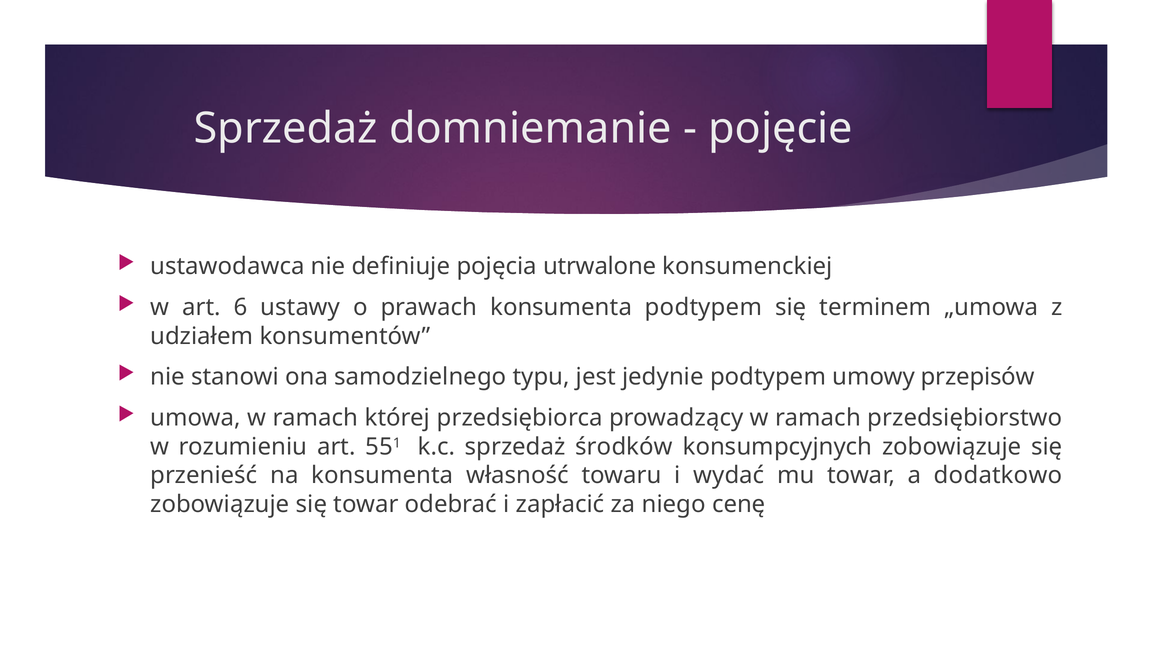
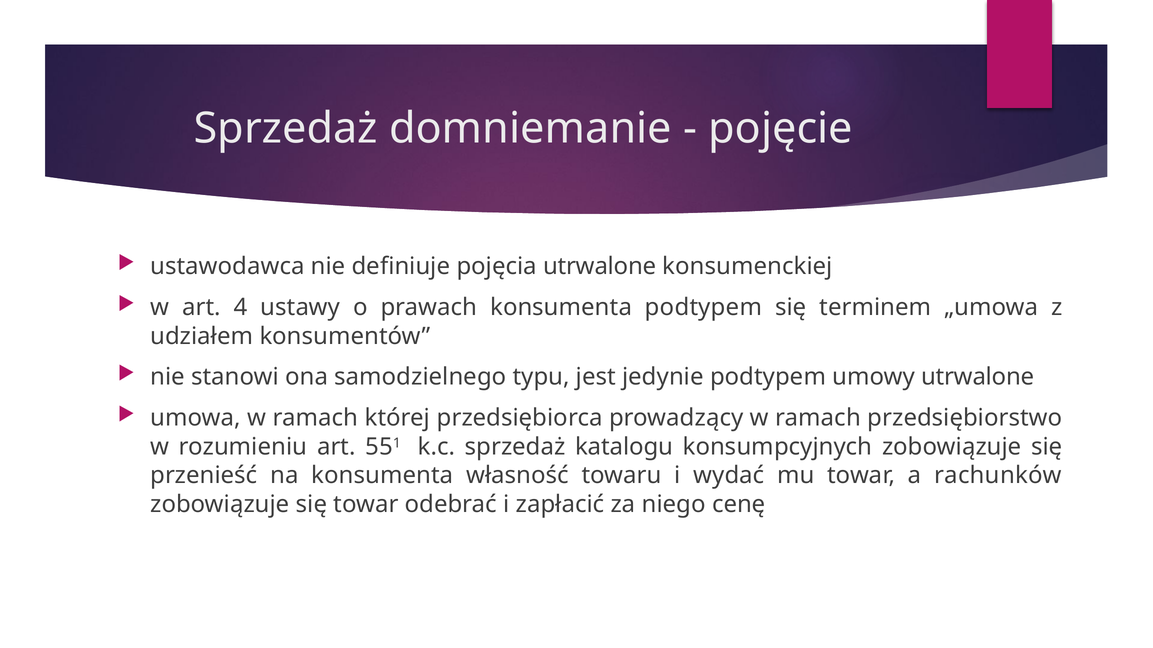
6: 6 -> 4 (240, 308)
umowy przepisów: przepisów -> utrwalone (978, 377)
środków: środków -> katalogu (624, 447)
dodatkowo: dodatkowo -> rachunków (998, 476)
